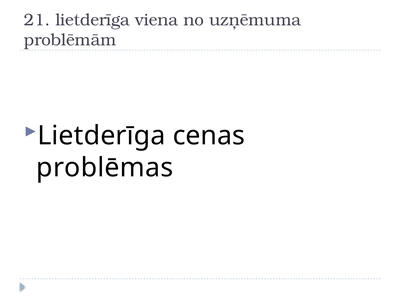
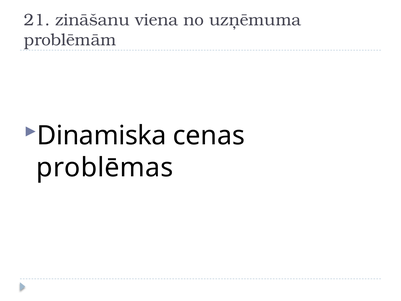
21 lietderīga: lietderīga -> zināšanu (93, 20)
Lietderīga: Lietderīga -> Dinamiska (102, 135)
